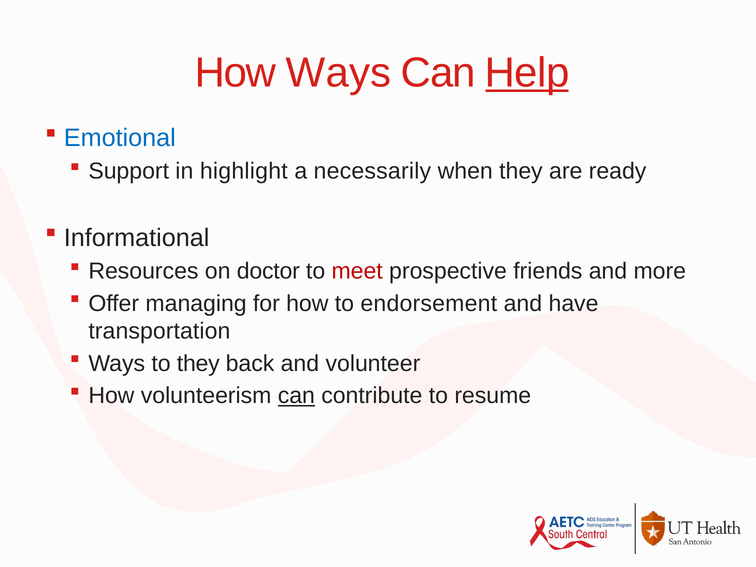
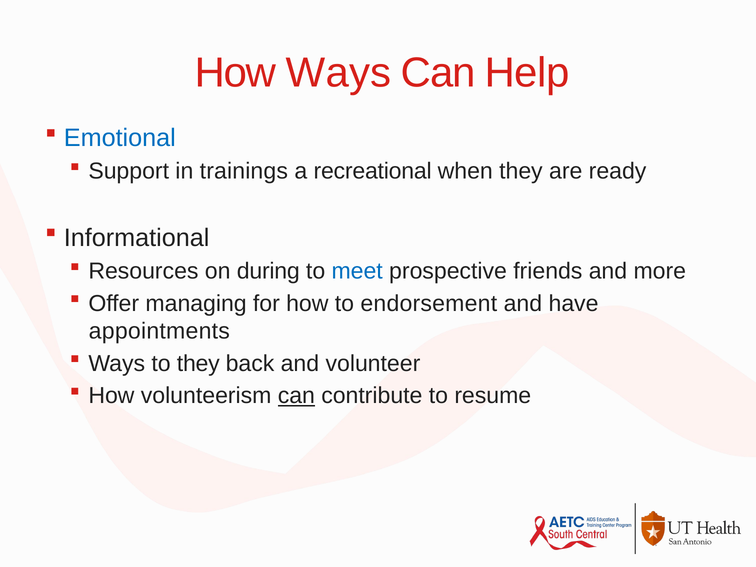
Help underline: present -> none (527, 73)
highlight: highlight -> trainings (244, 171)
necessarily: necessarily -> recreational (373, 171)
doctor: doctor -> during (268, 271)
meet colour: red -> blue (357, 271)
transportation: transportation -> appointments (159, 331)
